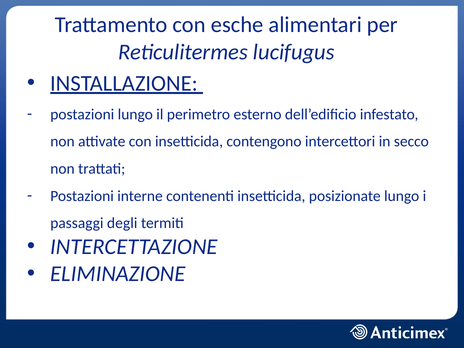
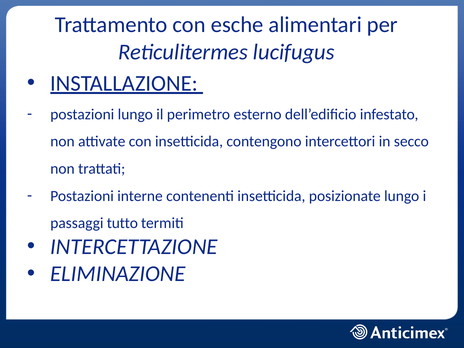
degli: degli -> tutto (122, 223)
